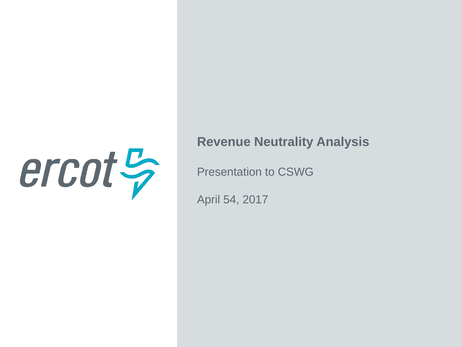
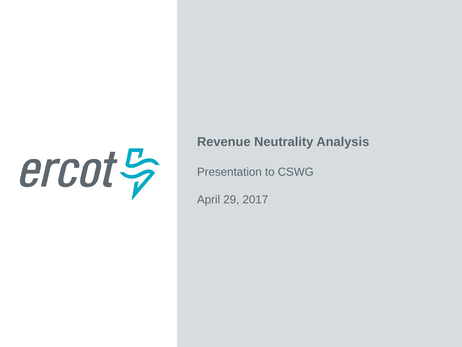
54: 54 -> 29 (231, 199)
